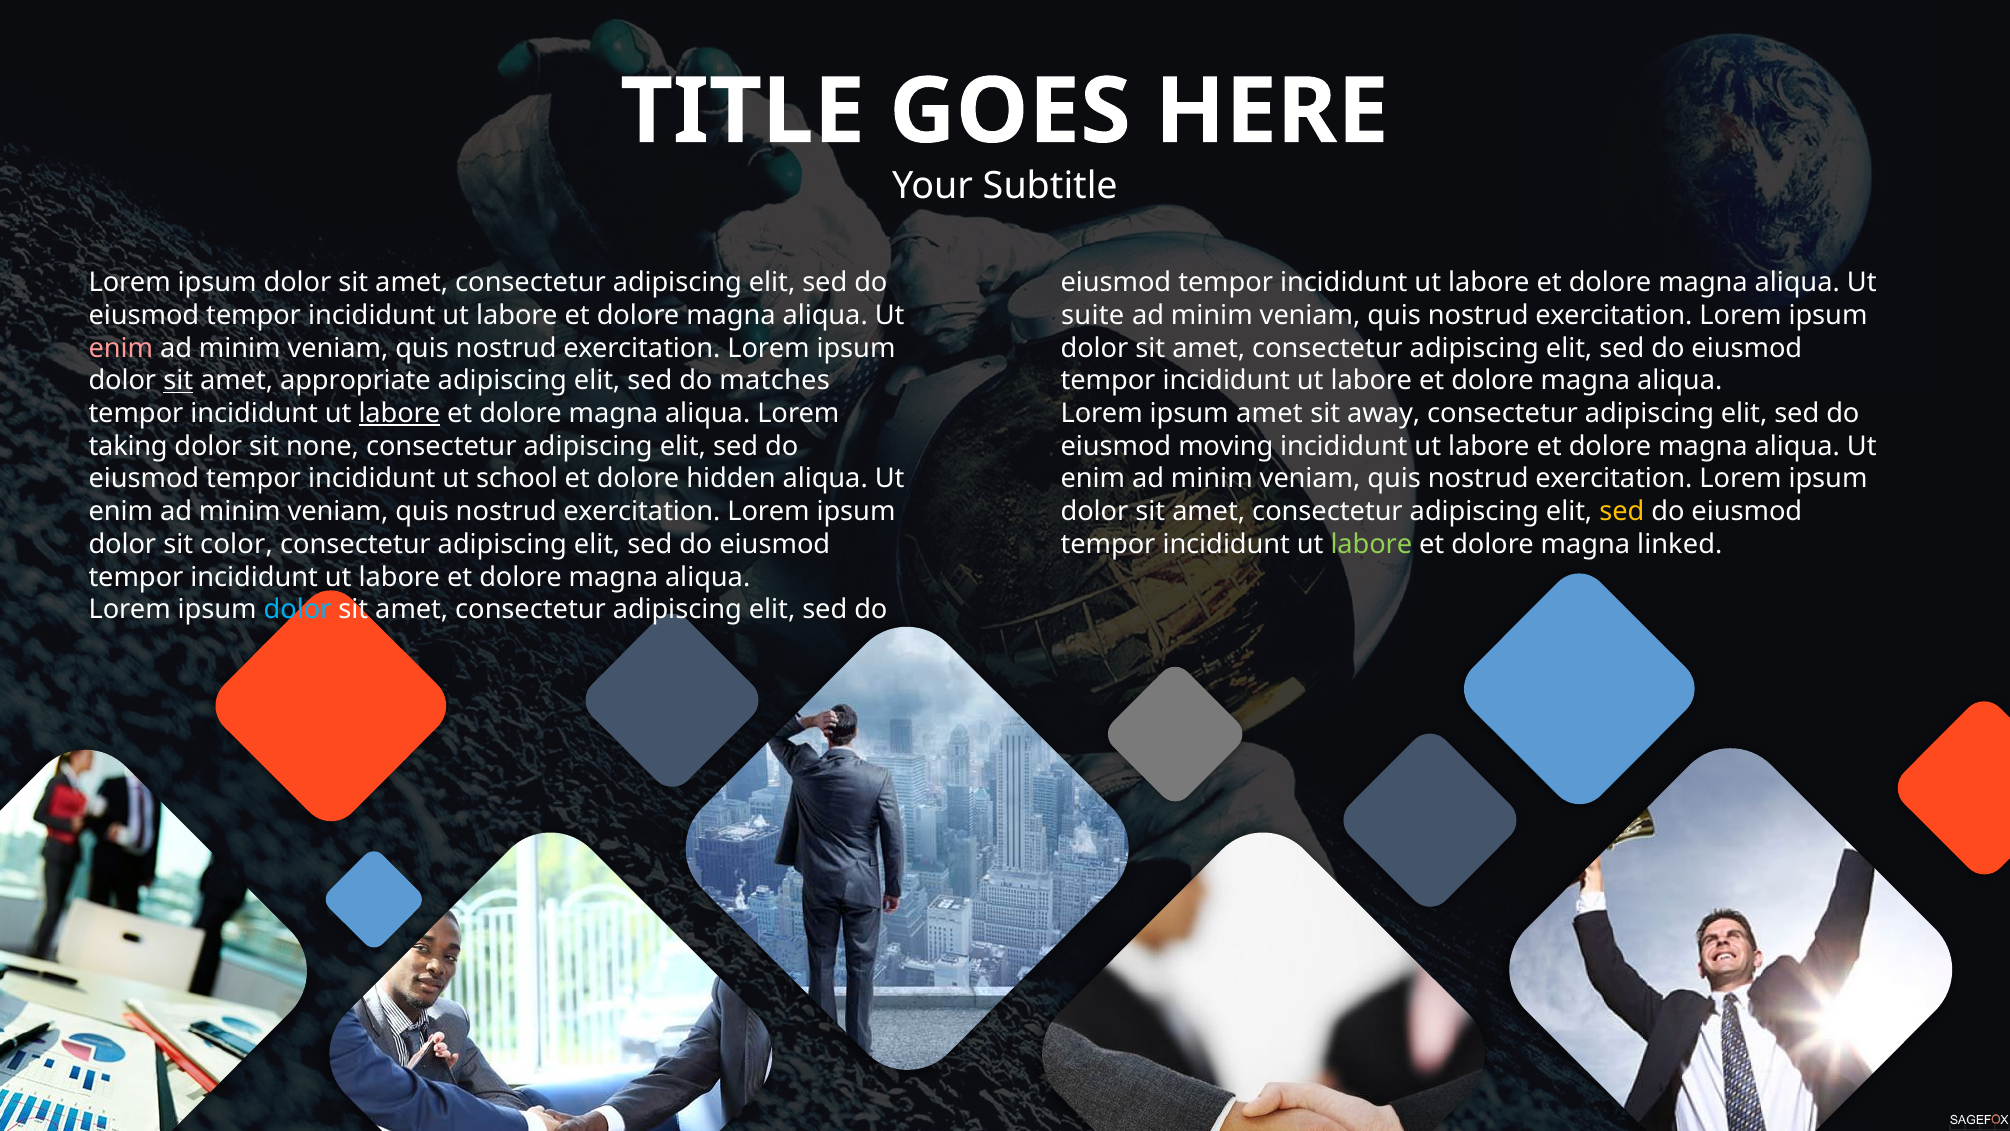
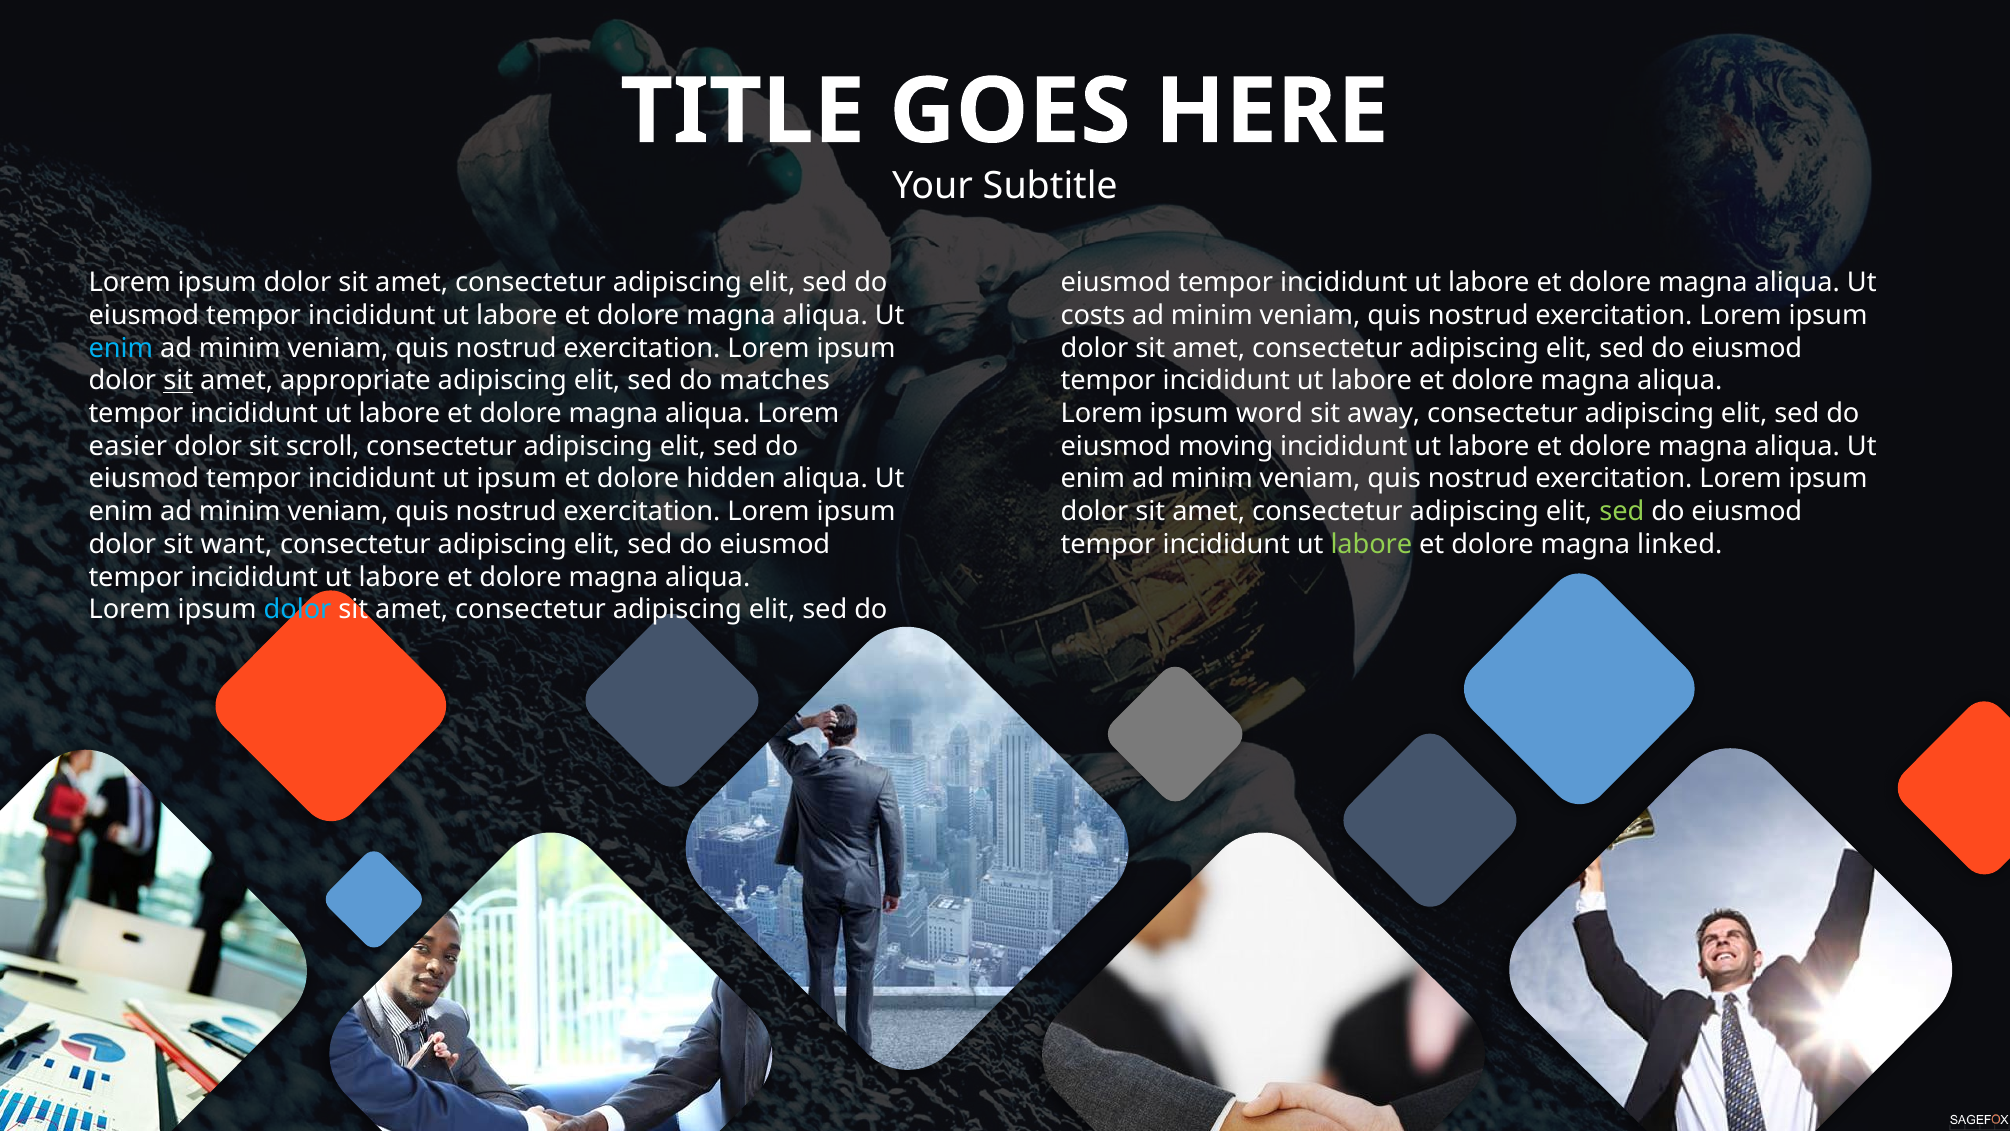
suite: suite -> costs (1093, 315)
enim colour: pink -> light blue (121, 348)
labore underline: present -> none (399, 413)
ipsum amet: amet -> word (1269, 413)
taking: taking -> easier (128, 446)
none: none -> scroll (323, 446)
ut school: school -> ipsum (517, 479)
sed colour: yellow -> light green (1622, 512)
color: color -> want (237, 544)
